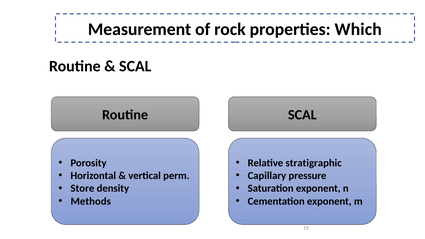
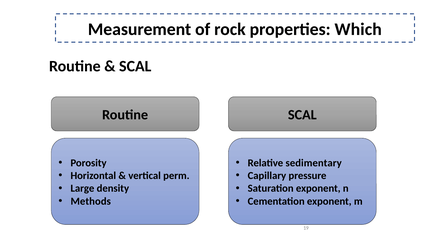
stratigraphic: stratigraphic -> sedimentary (314, 163)
Store: Store -> Large (82, 188)
